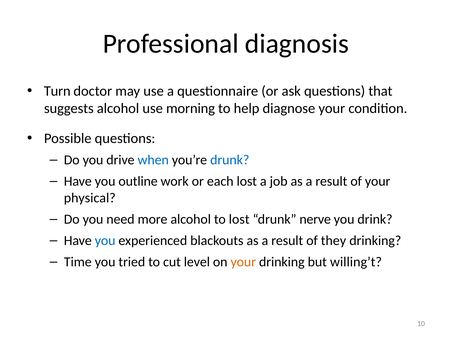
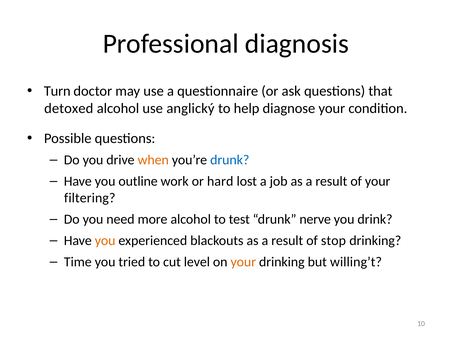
suggests: suggests -> detoxed (69, 108)
morning: morning -> anglický (190, 108)
when colour: blue -> orange (153, 160)
each: each -> hard (220, 181)
physical: physical -> filtering (90, 198)
to lost: lost -> test (239, 219)
you colour: blue -> orange (105, 241)
they: they -> stop (333, 241)
